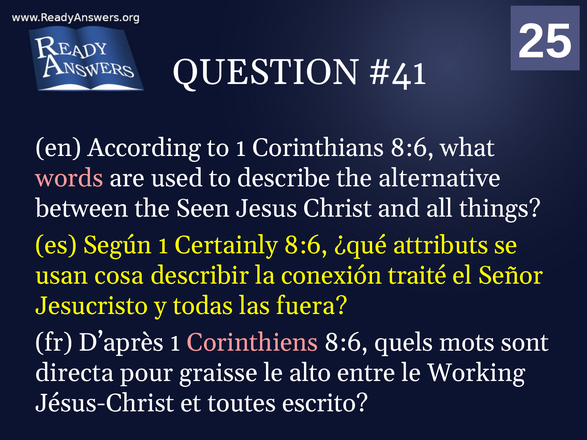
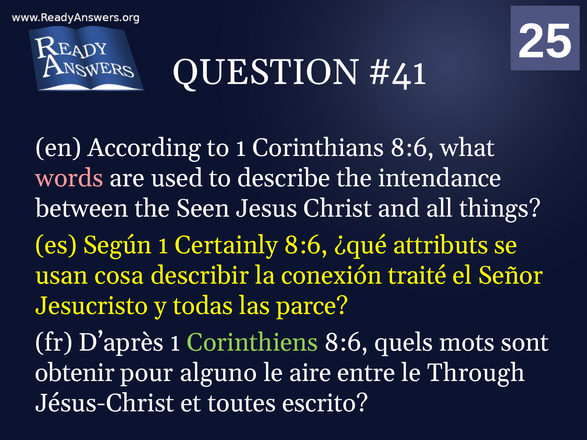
alternative: alternative -> intendance (440, 178)
fuera: fuera -> parce (312, 306)
Corinthiens colour: pink -> light green (252, 343)
directa: directa -> obtenir (75, 373)
graisse: graisse -> alguno (218, 373)
alto: alto -> aire (310, 373)
Working: Working -> Through (476, 373)
